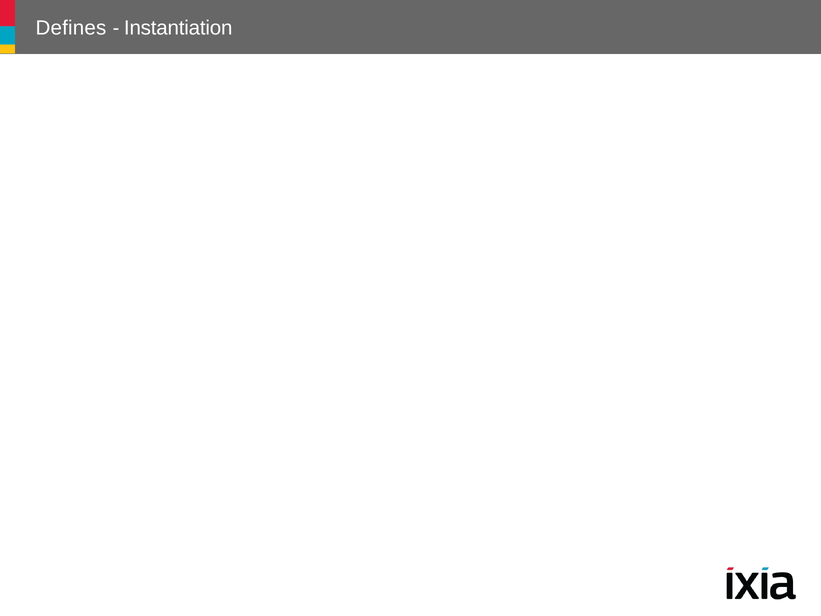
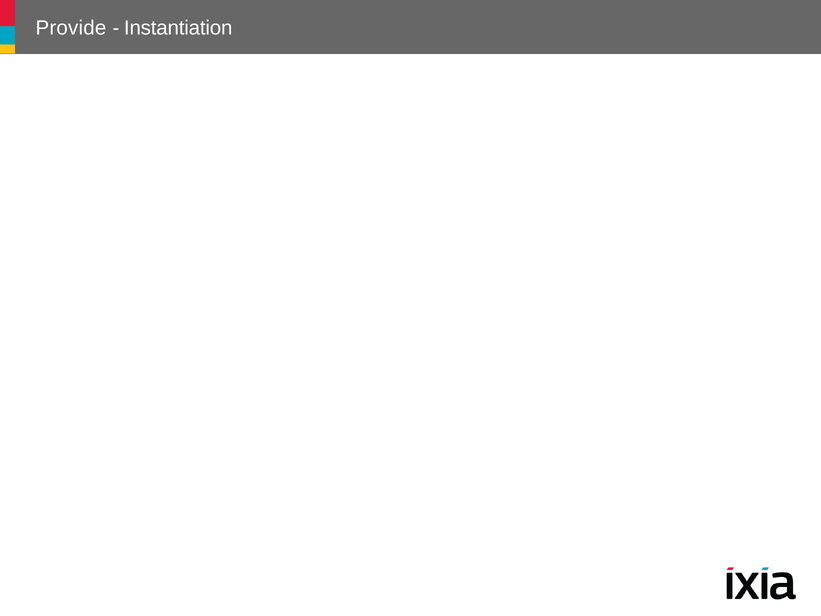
Defines: Defines -> Provide (71, 28)
